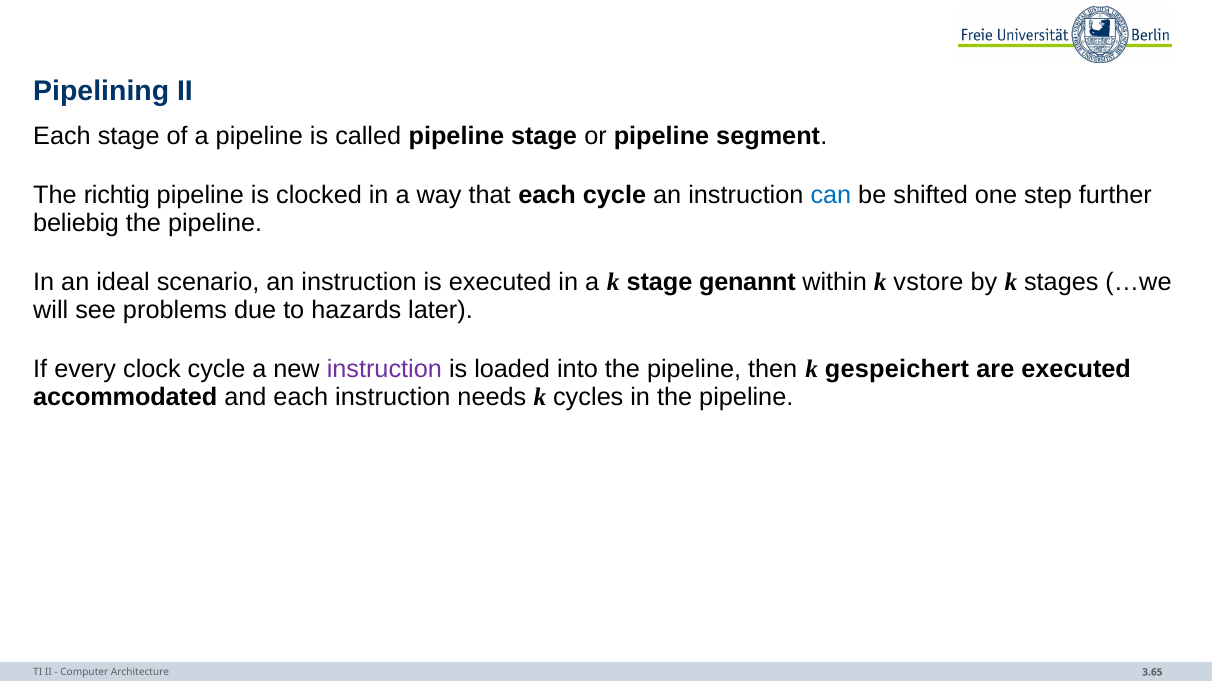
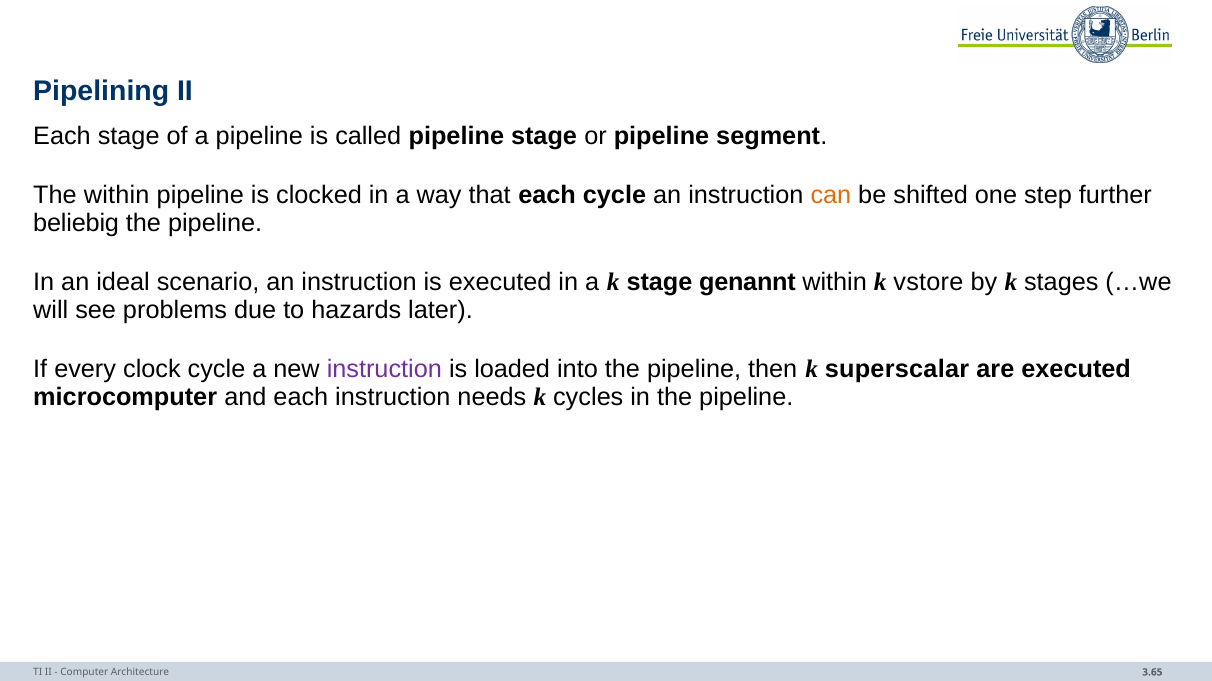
The richtig: richtig -> within (117, 196)
can colour: blue -> orange (831, 196)
gespeichert: gespeichert -> superscalar (897, 370)
accommodated: accommodated -> microcomputer (125, 397)
